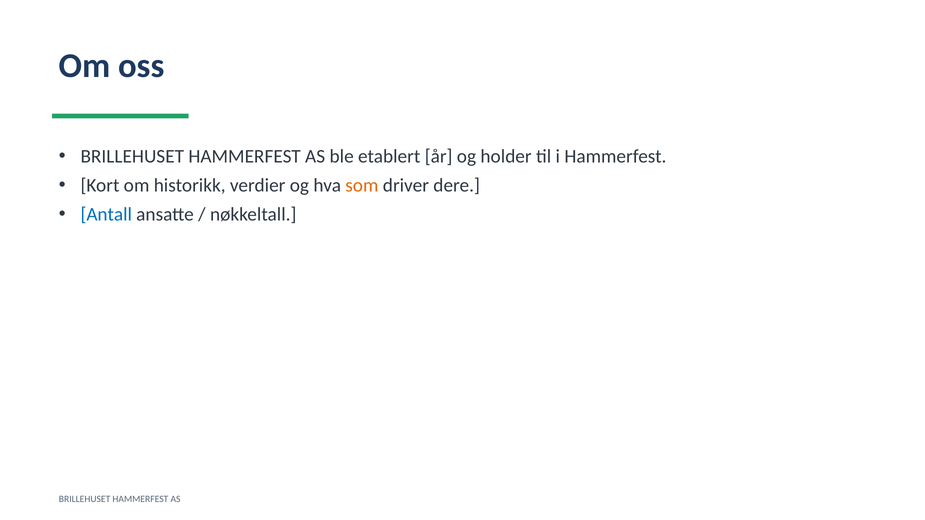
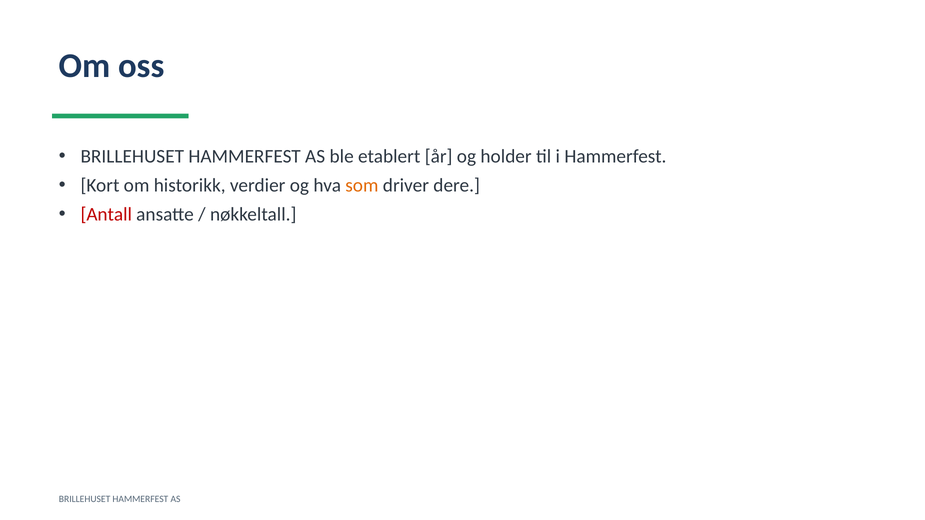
Antall colour: blue -> red (106, 215)
